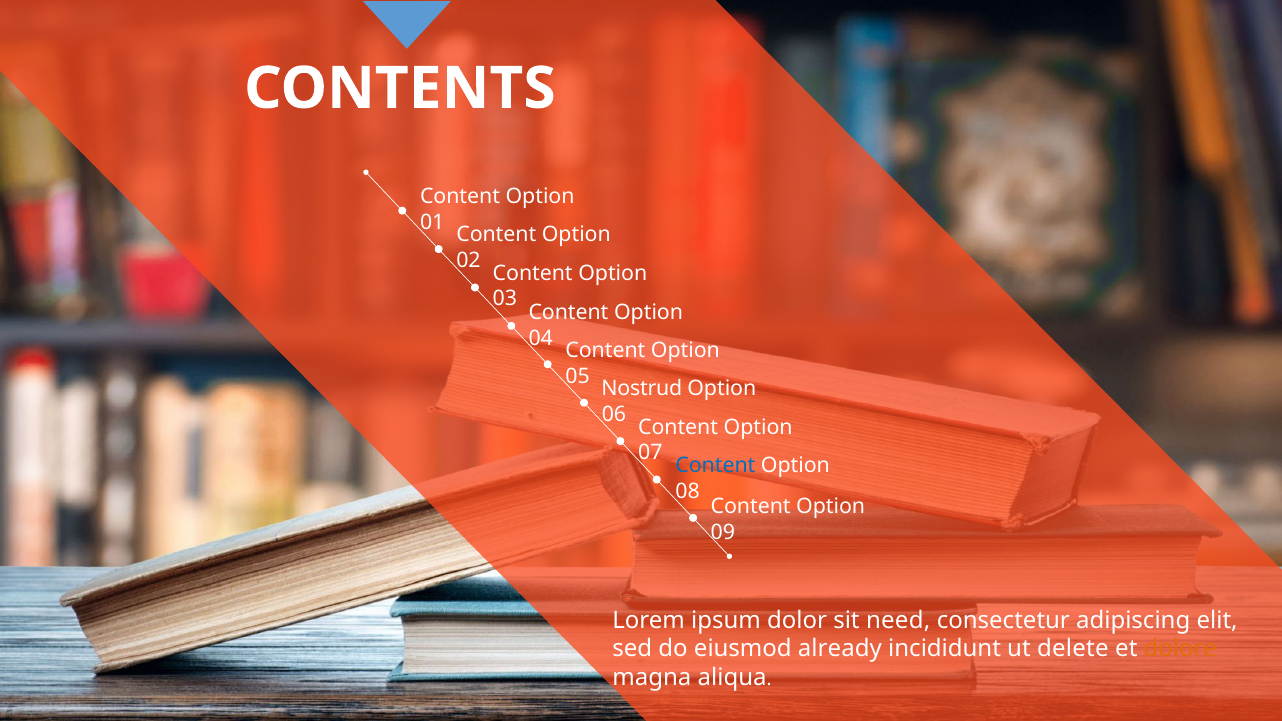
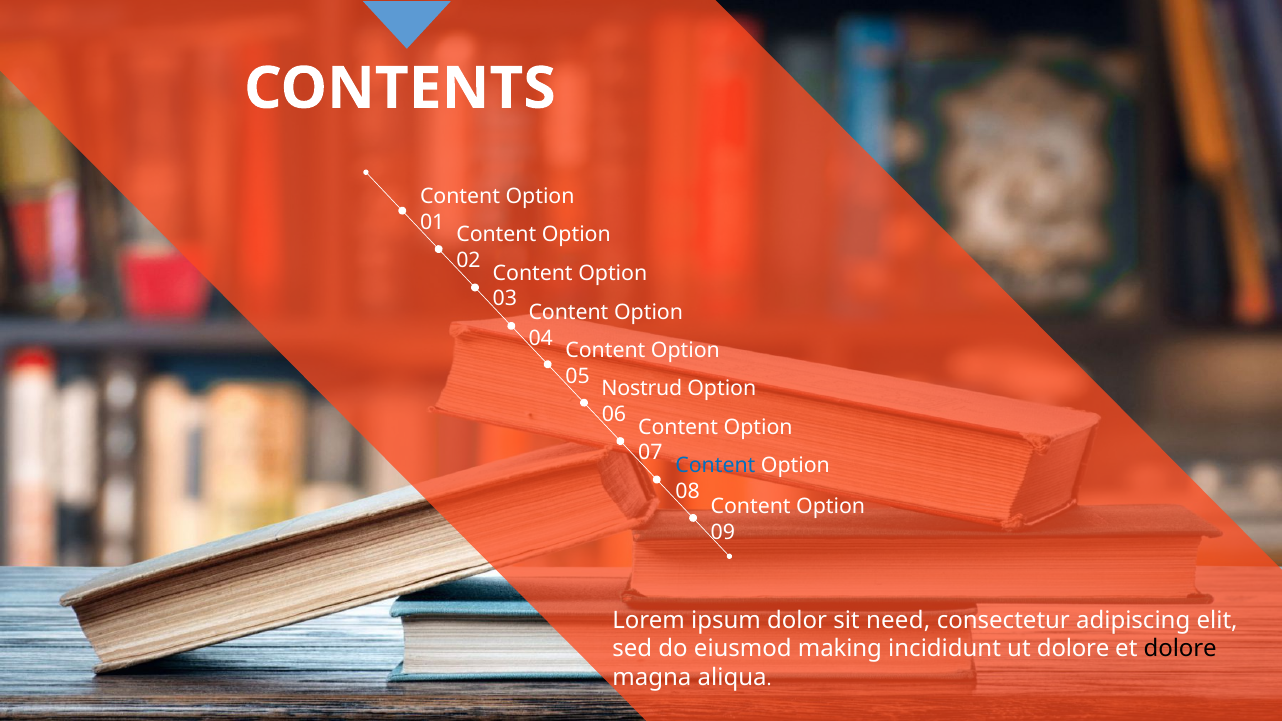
already: already -> making (840, 649)
ut delete: delete -> dolore (1073, 649)
dolore colour: orange -> black (1180, 649)
